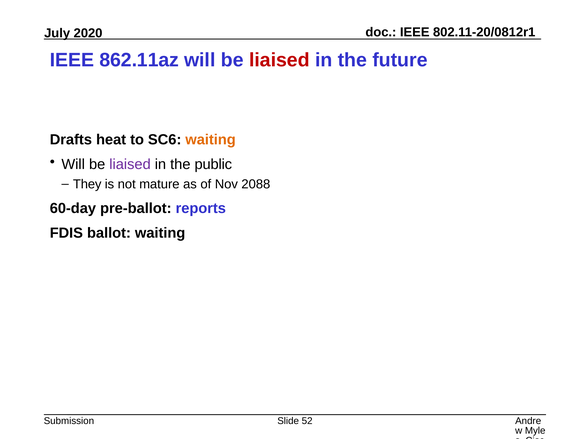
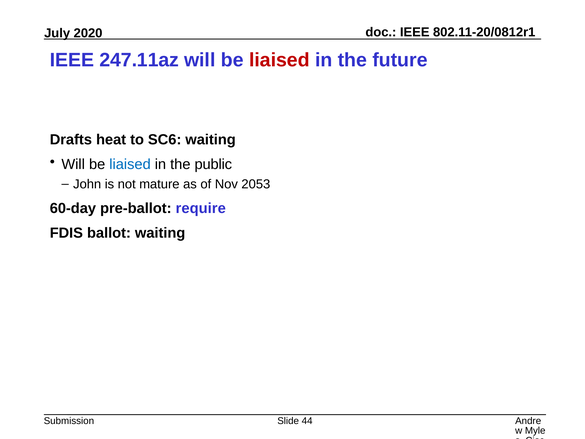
862.11az: 862.11az -> 247.11az (139, 60)
waiting colour: orange -> black (211, 139)
liaised colour: purple -> blue (130, 164)
They: They -> John (87, 184)
2088: 2088 -> 2053 (256, 184)
reports: reports -> require (201, 208)
52: 52 -> 44 (307, 421)
